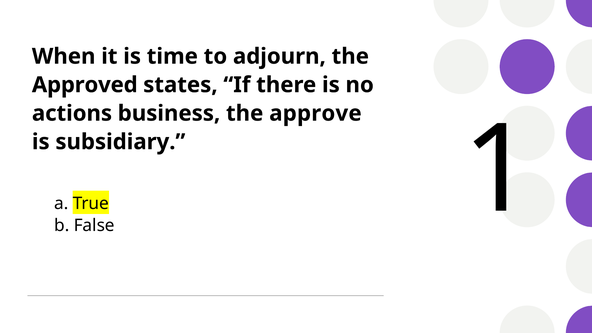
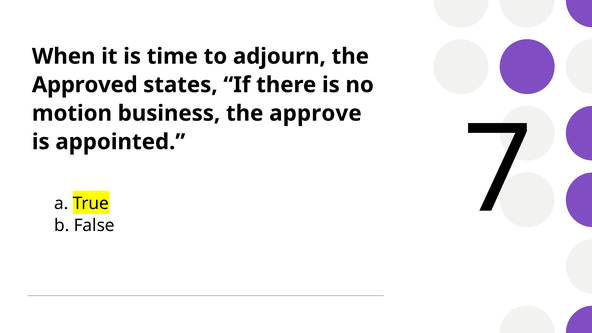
actions: actions -> motion (72, 113)
subsidiary: subsidiary -> appointed (120, 142)
1: 1 -> 7 (498, 170)
